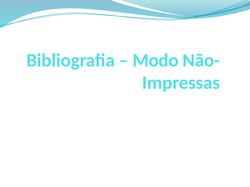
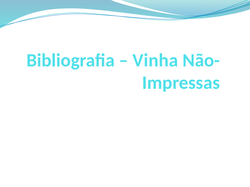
Modo: Modo -> Vinha (155, 61)
